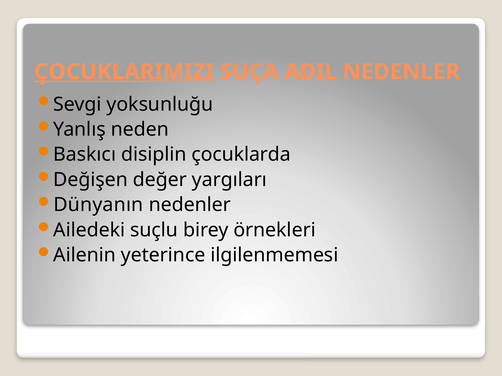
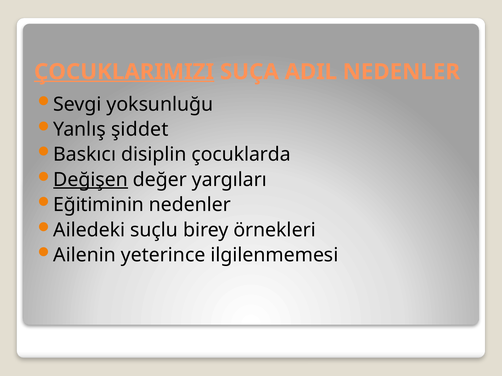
neden: neden -> şiddet (140, 130)
Değişen underline: none -> present (91, 180)
Dünyanın: Dünyanın -> Eğitiminin (99, 205)
